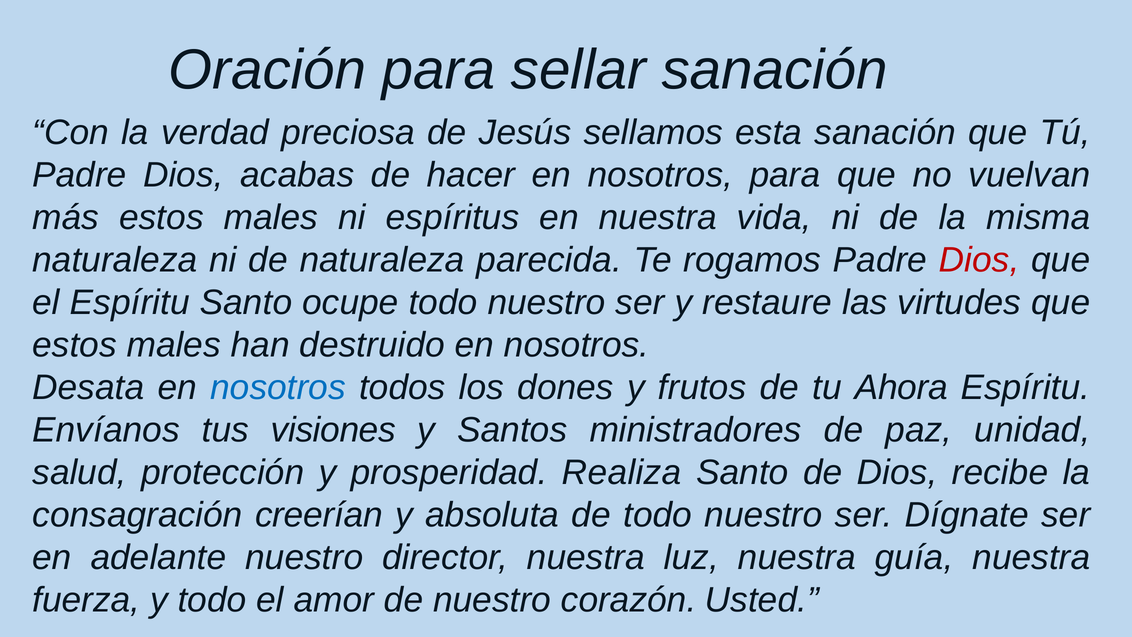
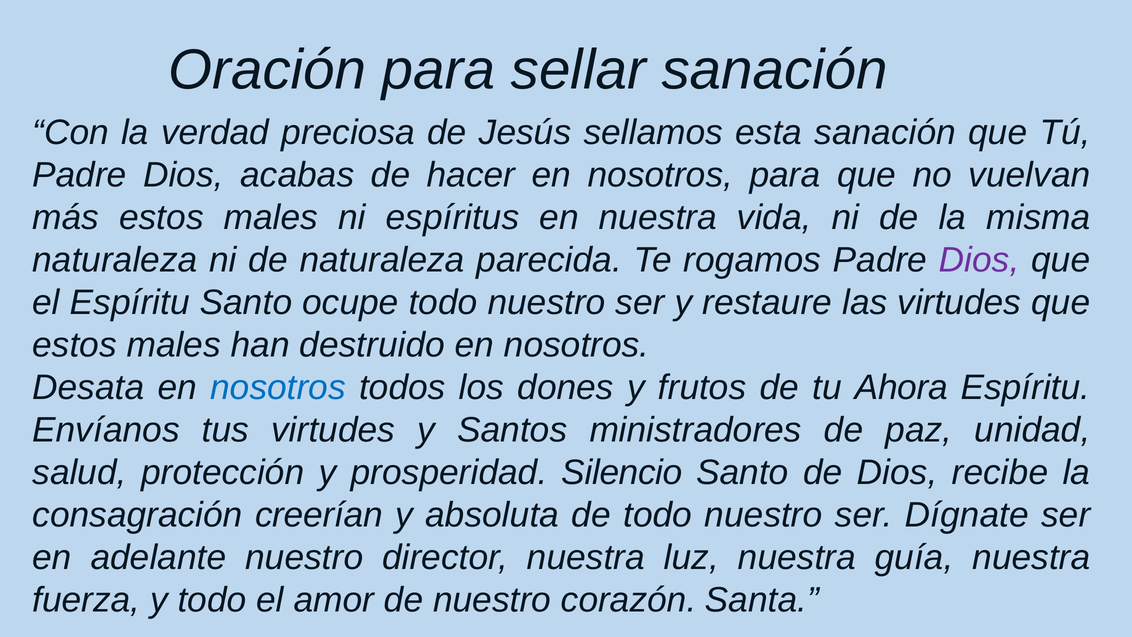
Dios colour: red -> purple (979, 260)
tus visiones: visiones -> virtudes (333, 430)
Realiza: Realiza -> Silencio (622, 472)
Usted: Usted -> Santa (762, 600)
